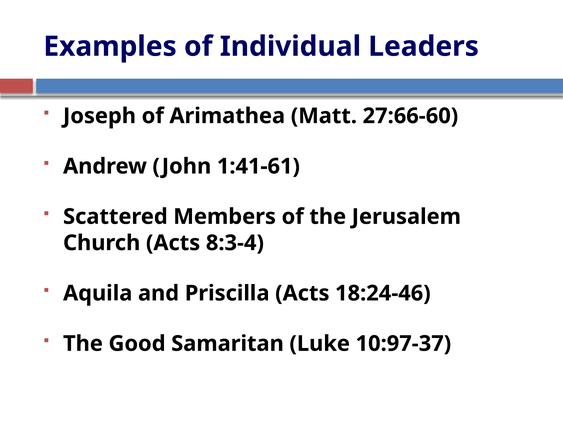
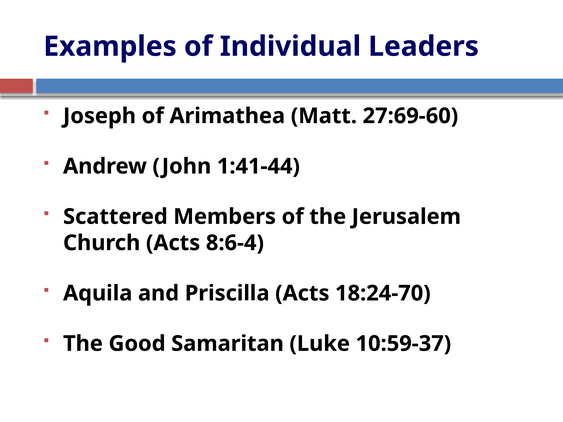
27:66-60: 27:66-60 -> 27:69-60 (410, 116)
1:41-61: 1:41-61 -> 1:41-44 (258, 166)
8:3-4: 8:3-4 -> 8:6-4 (235, 243)
18:24-46: 18:24-46 -> 18:24-70 (383, 293)
10:97-37: 10:97-37 -> 10:59-37 (403, 344)
